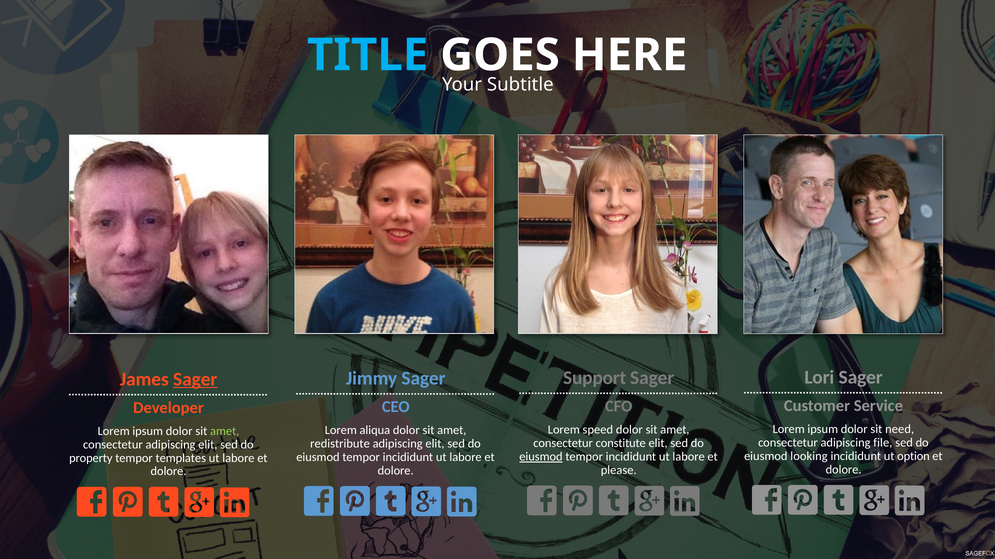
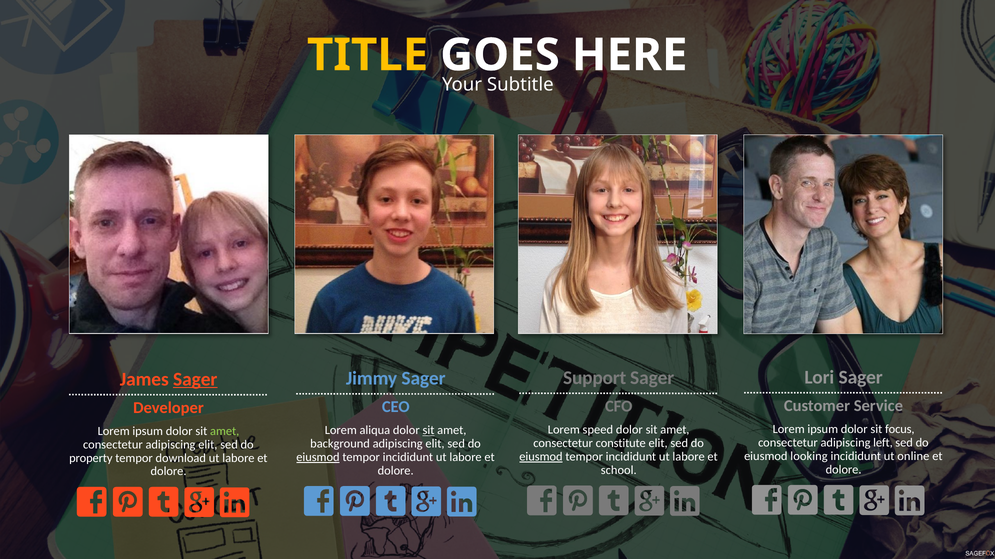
TITLE colour: light blue -> yellow (368, 55)
need: need -> focus (900, 430)
sit underline: none -> present (429, 431)
file: file -> left (883, 443)
redistribute: redistribute -> background (340, 444)
option: option -> online (913, 457)
eiusmod underline: none -> present (318, 458)
templates: templates -> download (181, 459)
please: please -> school (619, 471)
